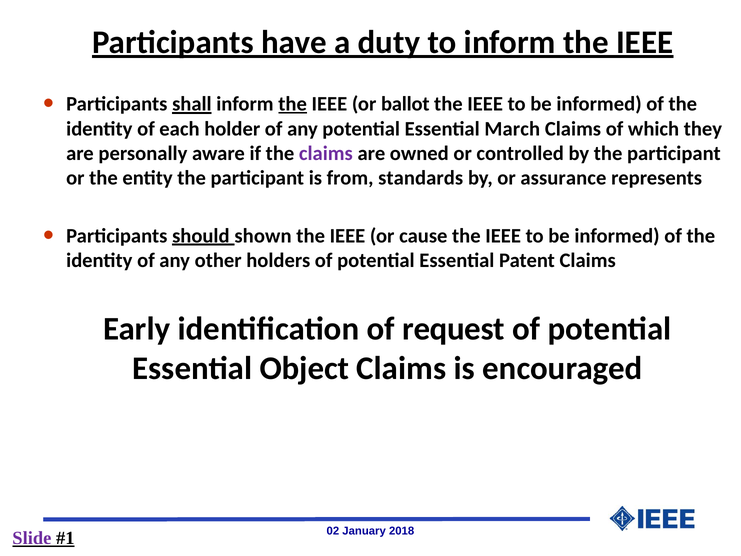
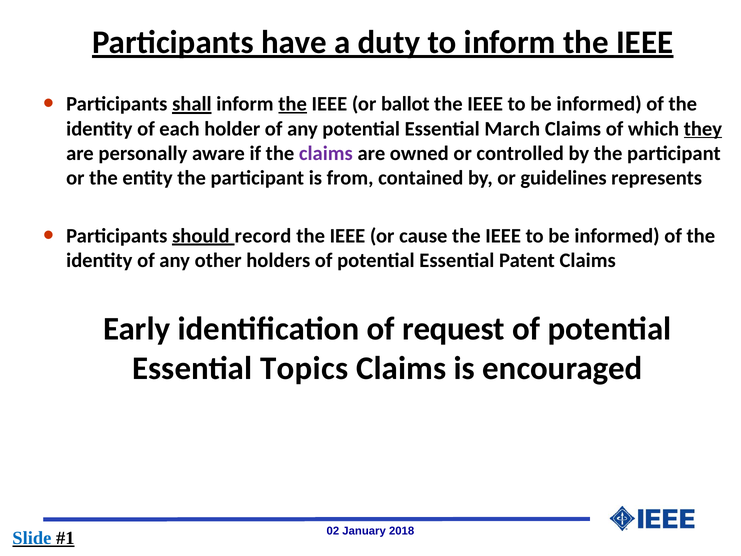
they underline: none -> present (703, 129)
standards: standards -> contained (421, 178)
assurance: assurance -> guidelines (564, 178)
shown: shown -> record (263, 236)
Object: Object -> Topics (304, 368)
Slide colour: purple -> blue (32, 538)
